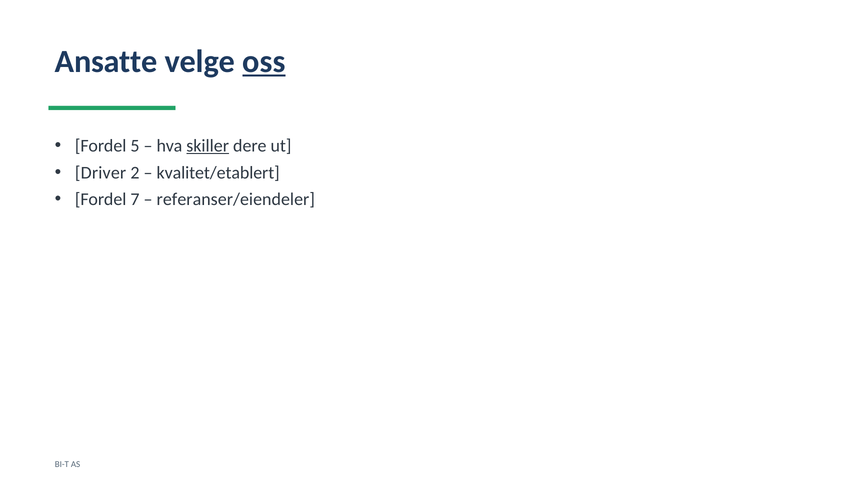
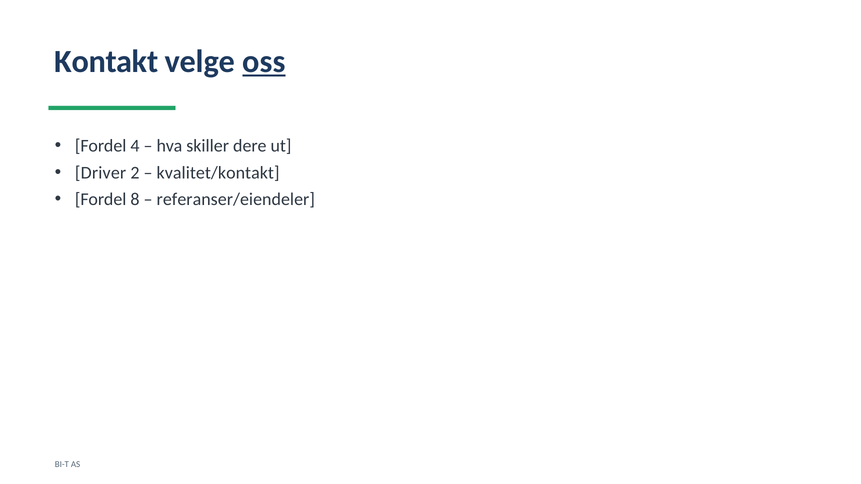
Ansatte: Ansatte -> Kontakt (106, 61)
5: 5 -> 4 (135, 146)
skiller underline: present -> none (208, 146)
kvalitet/etablert: kvalitet/etablert -> kvalitet/kontakt (218, 173)
7: 7 -> 8 (135, 200)
